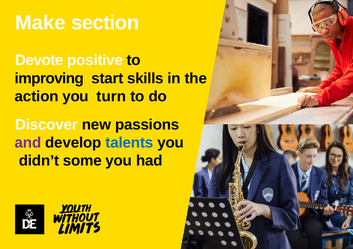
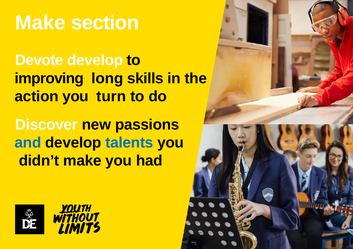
Devote positive: positive -> develop (95, 60)
start: start -> long (107, 78)
and colour: purple -> blue (28, 143)
didn’t some: some -> make (82, 161)
